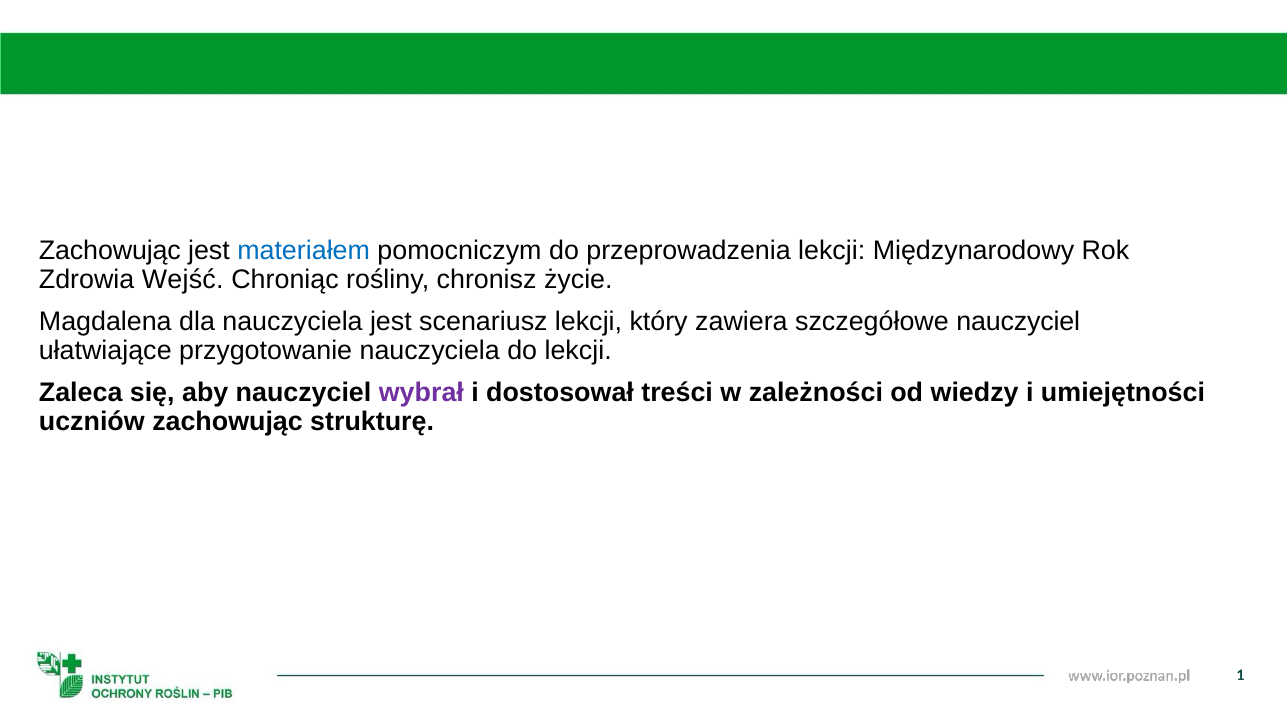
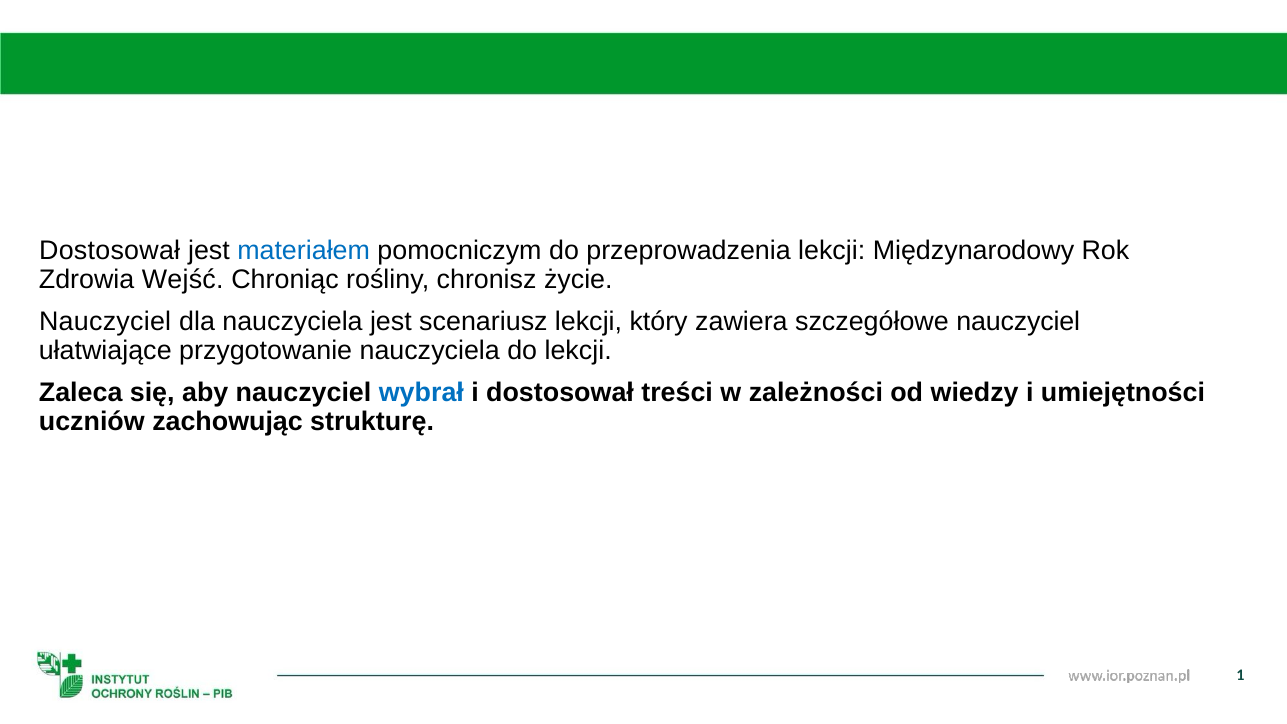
Zachowując: Zachowując -> Dostosował (110, 250)
Magdalena: Magdalena -> Nauczyciel (105, 322)
wybrał colour: purple -> blue (421, 393)
